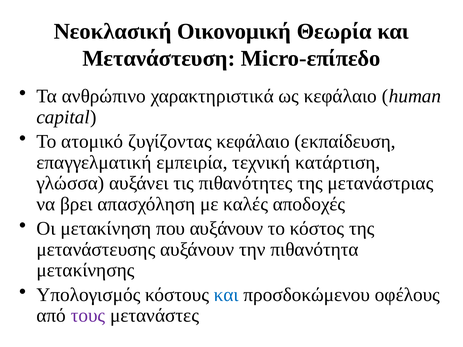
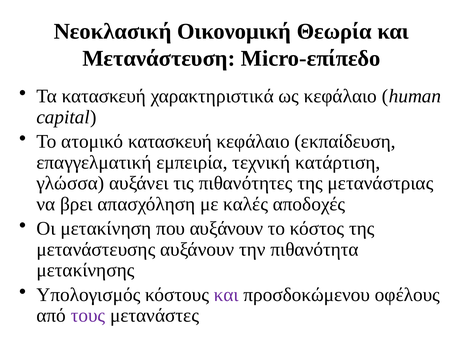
Τα ανθρώπινο: ανθρώπινο -> κατασκευή (104, 96)
ατομικό ζυγίζοντας: ζυγίζοντας -> κατασκευή (170, 142)
και colour: blue -> purple (226, 295)
